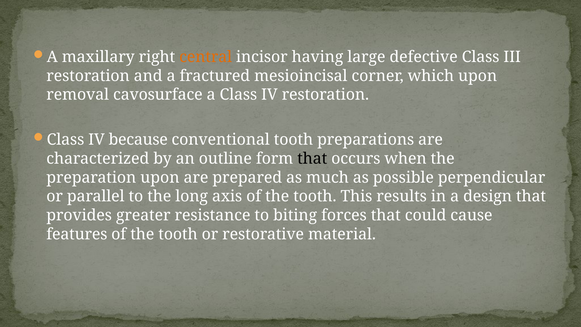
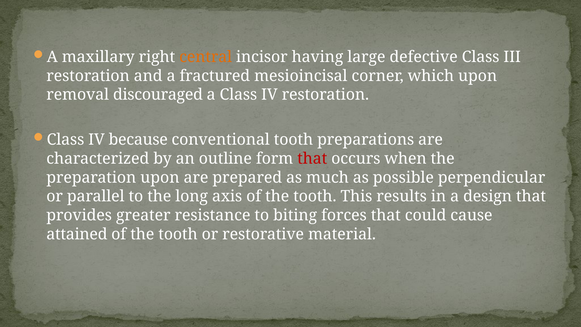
cavosurface: cavosurface -> discouraged (158, 95)
that colour: black -> red (312, 159)
features: features -> attained (77, 234)
